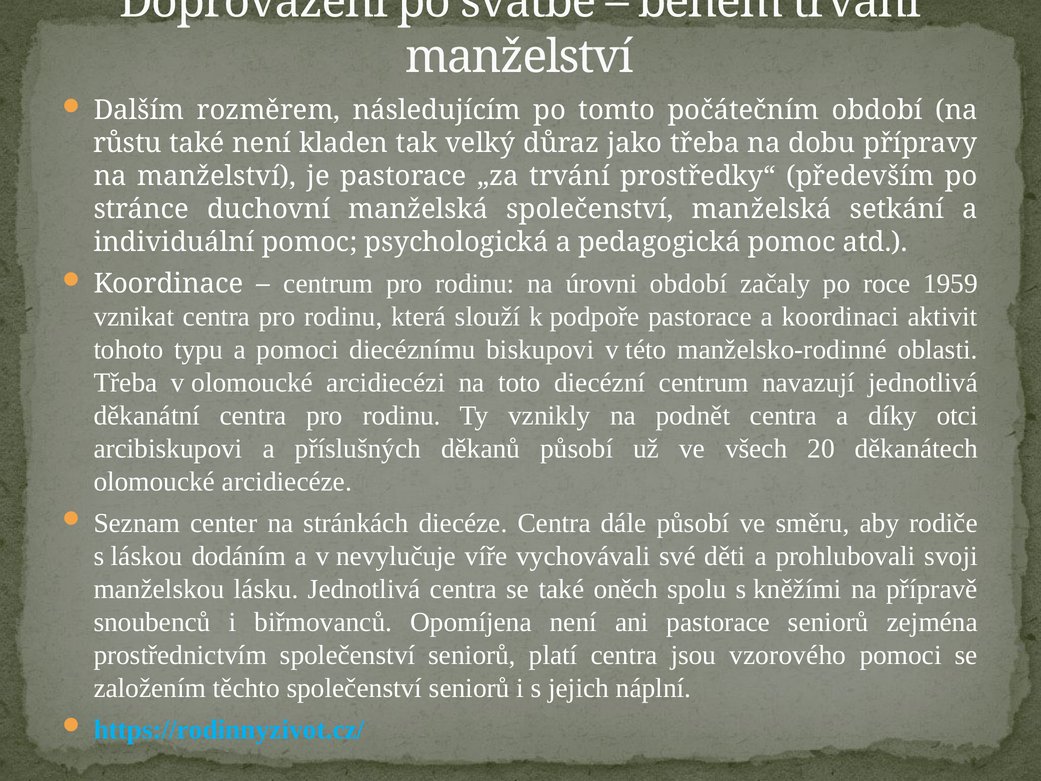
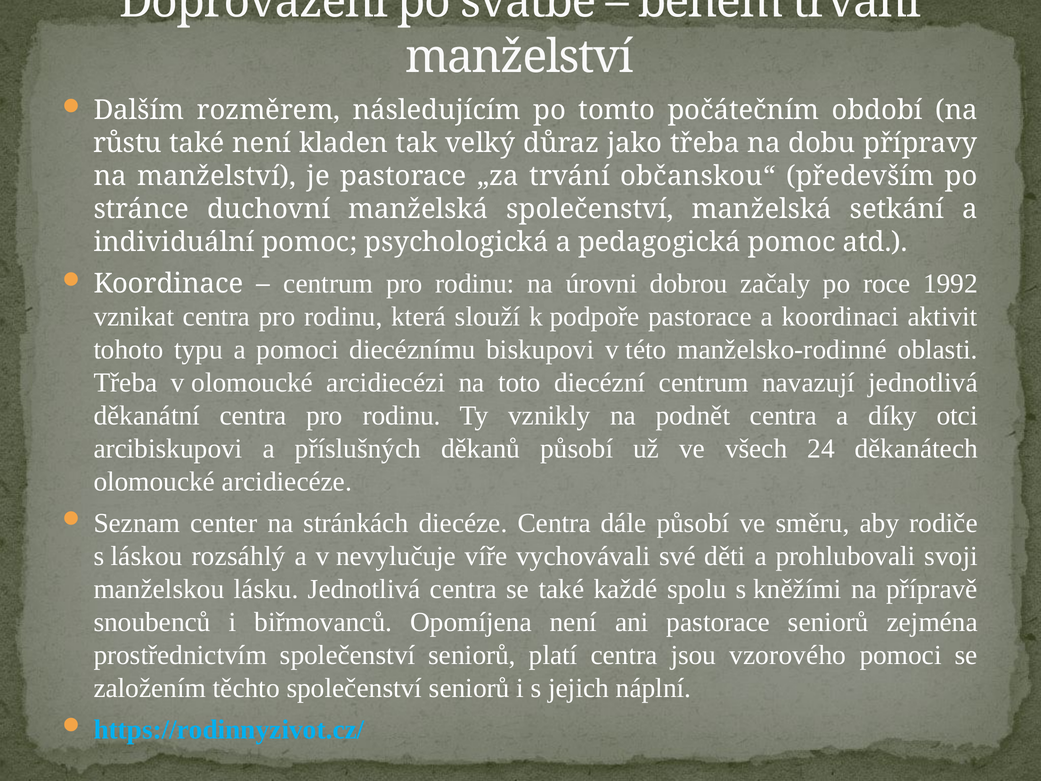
prostředky“: prostředky“ -> občanskou“ (698, 176)
úrovni období: období -> dobrou (689, 284)
1959: 1959 -> 1992 (950, 284)
20: 20 -> 24 (821, 448)
dodáním: dodáním -> rozsáhlý (239, 556)
oněch: oněch -> každé (626, 589)
